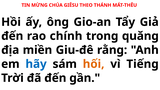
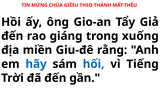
chính: chính -> giáng (66, 36)
quăng: quăng -> xuống (140, 36)
hối colour: orange -> blue (94, 64)
